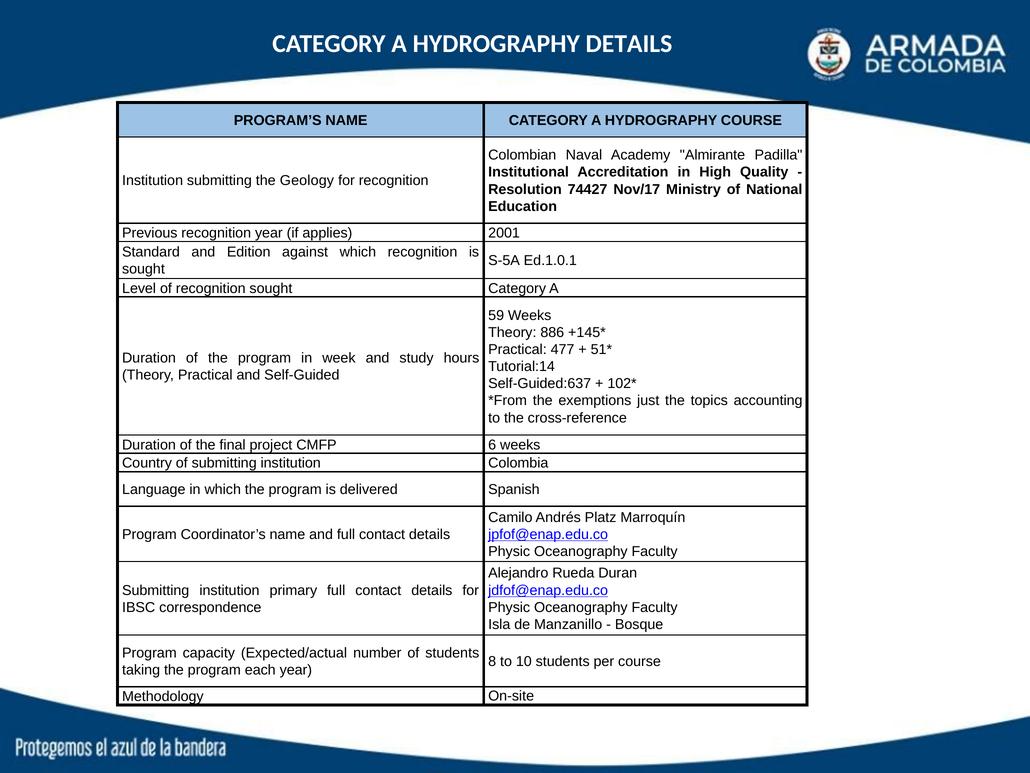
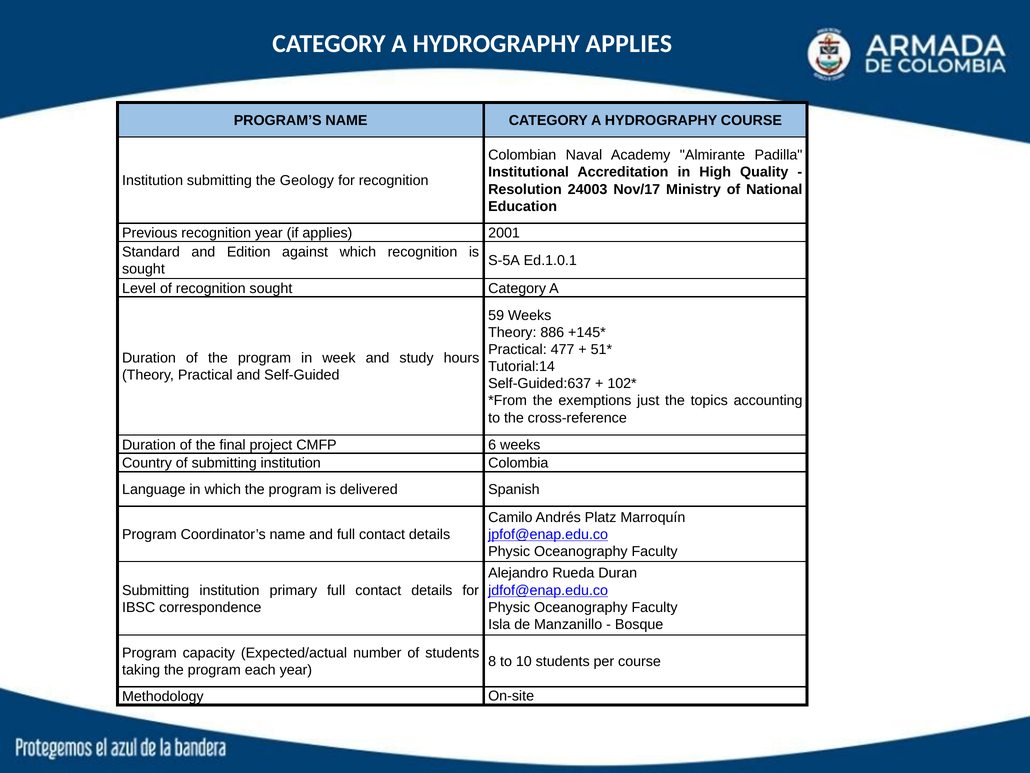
HYDROGRAPHY DETAILS: DETAILS -> APPLIES (629, 44)
74427: 74427 -> 24003 (588, 189)
